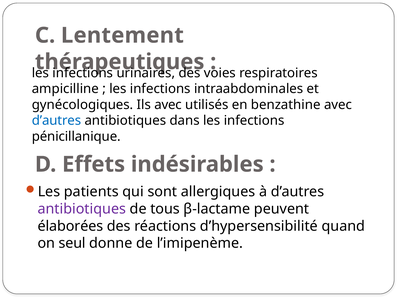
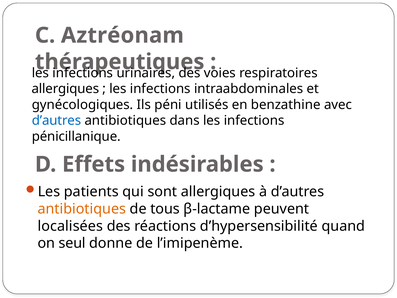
Lentement: Lentement -> Aztréonam (122, 35)
ampicilline: ampicilline -> allergiques (65, 89)
Ils avec: avec -> péni (168, 105)
antibiotiques colour: purple -> orange (82, 209)
élaborées: élaborées -> localisées (70, 226)
